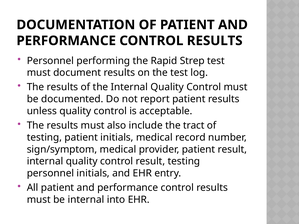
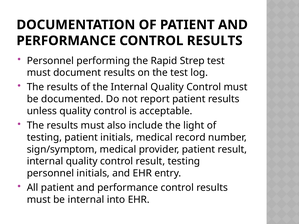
tract: tract -> light (194, 126)
